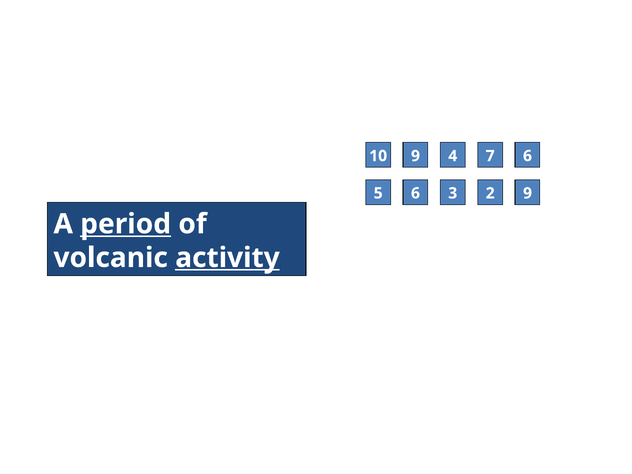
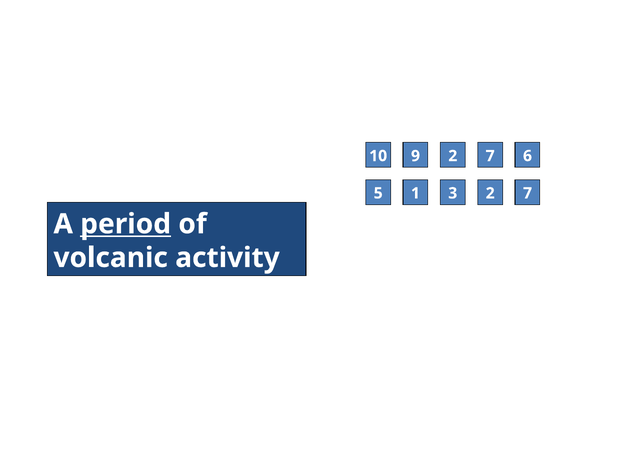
9 4: 4 -> 2 (453, 156)
5 6: 6 -> 1 (415, 193)
3 2 9: 9 -> 7 (528, 193)
activity underline: present -> none (227, 258)
